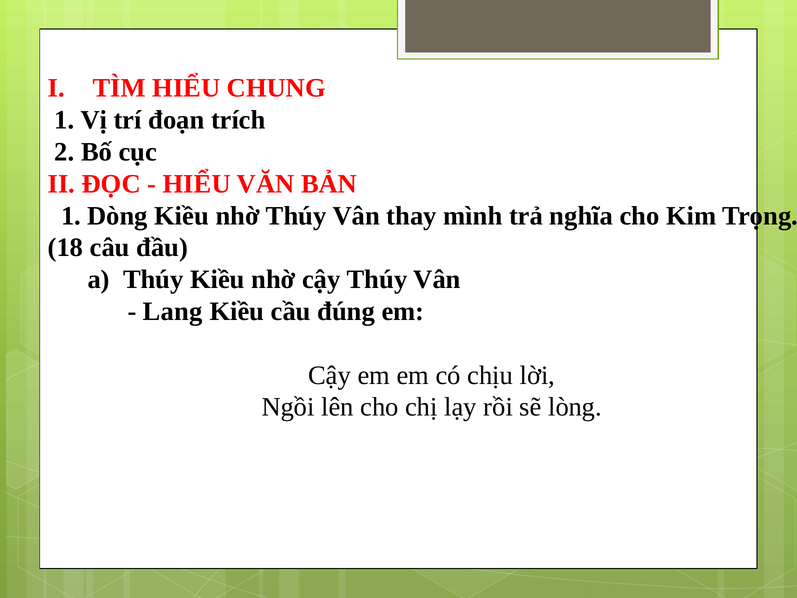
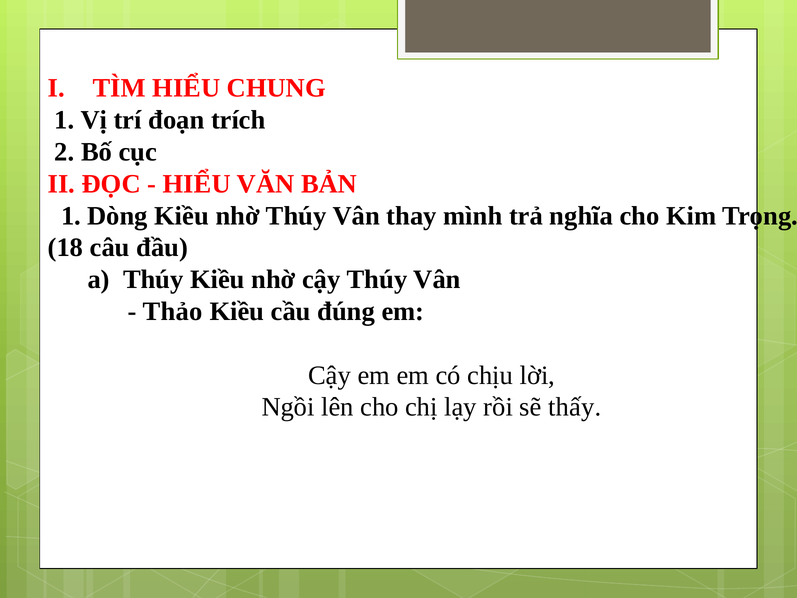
Lang: Lang -> Thảo (173, 311)
lòng: lòng -> thấy (575, 407)
